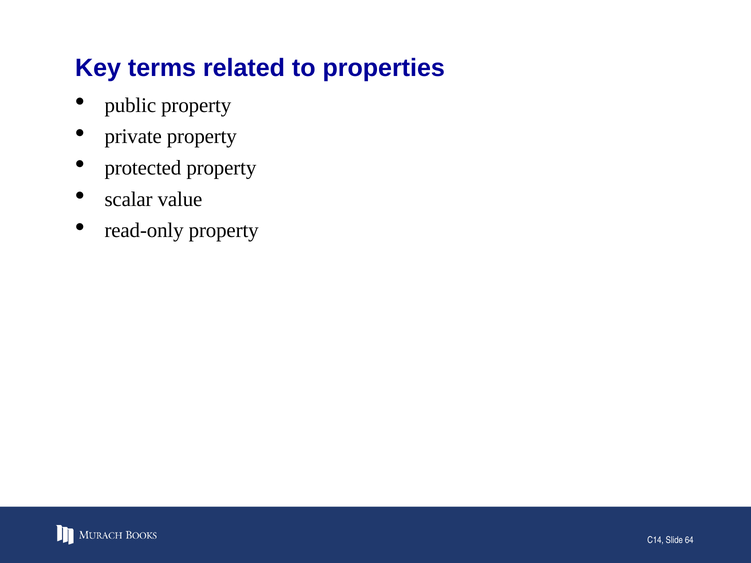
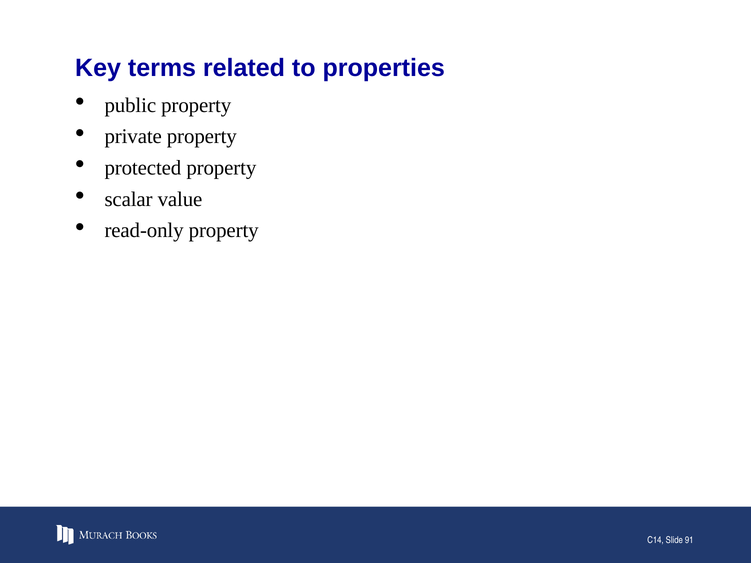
64: 64 -> 91 (689, 540)
